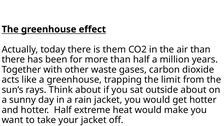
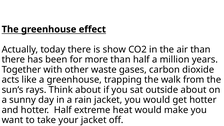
them: them -> show (114, 49)
limit: limit -> walk (171, 80)
